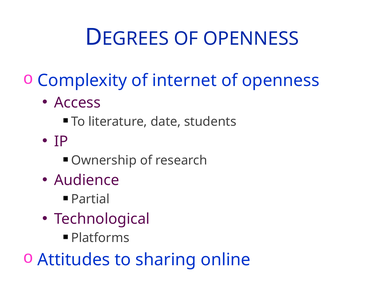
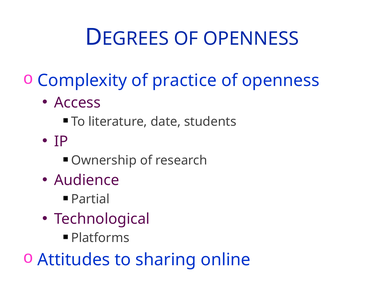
internet: internet -> practice (184, 81)
